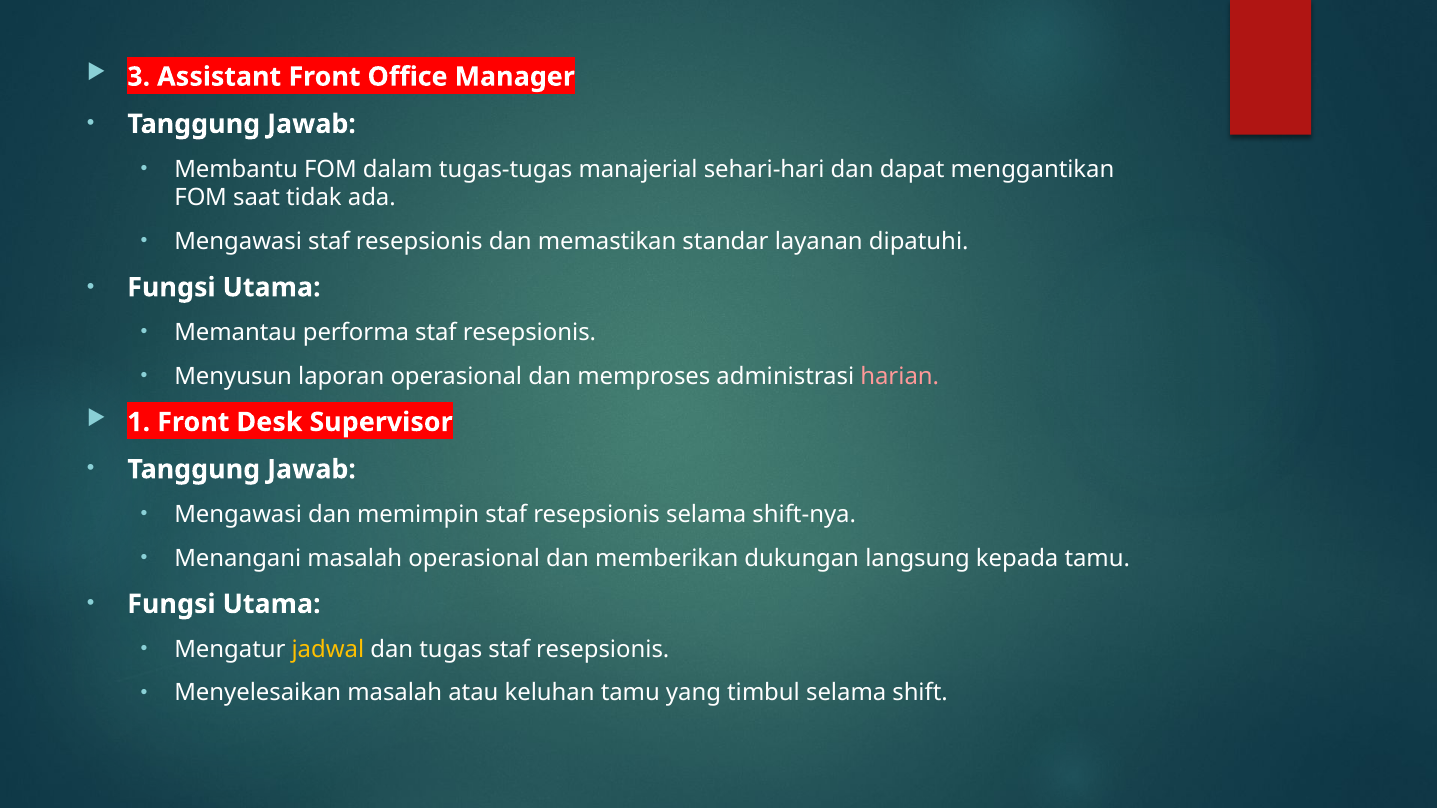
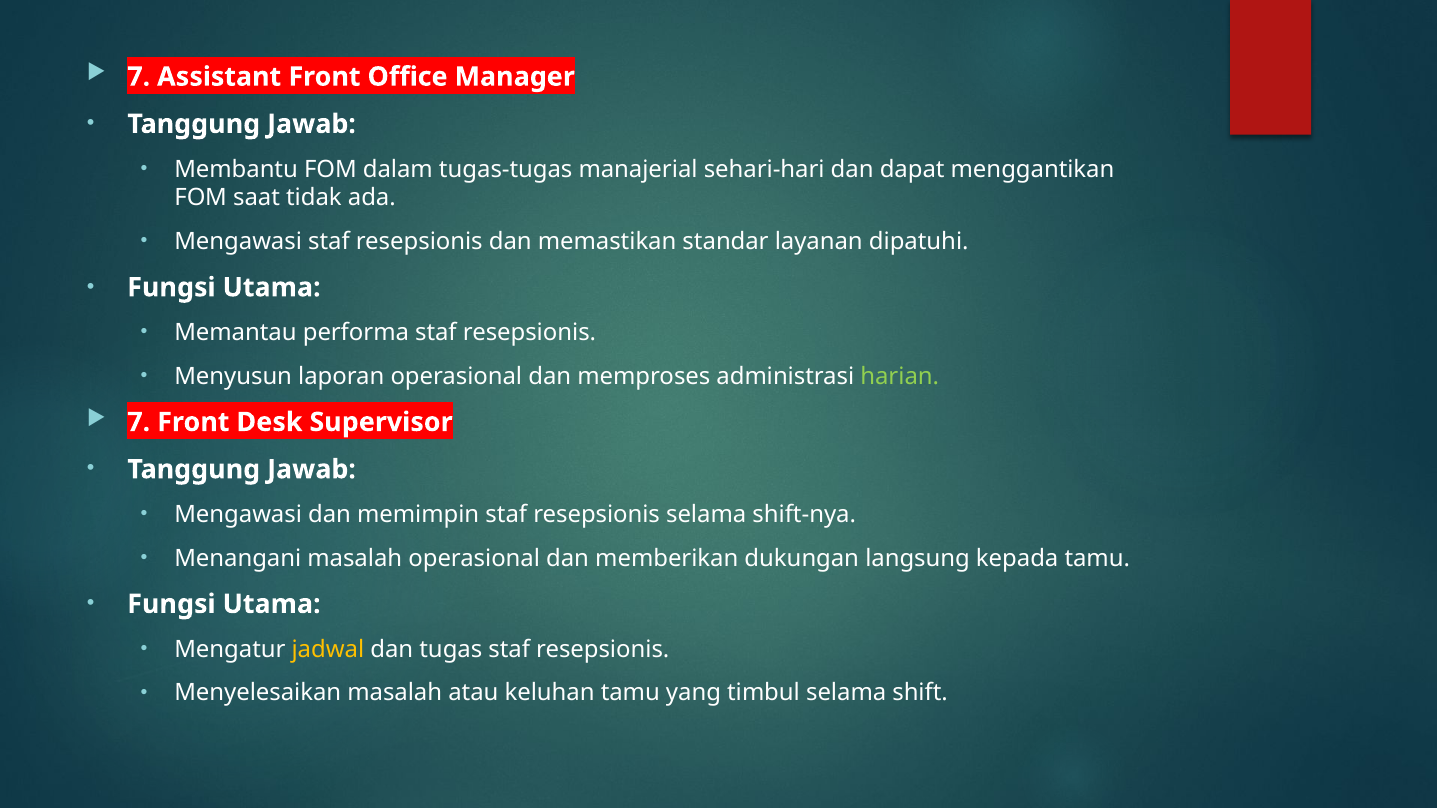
3: 3 -> 7 (139, 77)
harian colour: pink -> light green (900, 377)
1: 1 -> 7 (139, 422)
